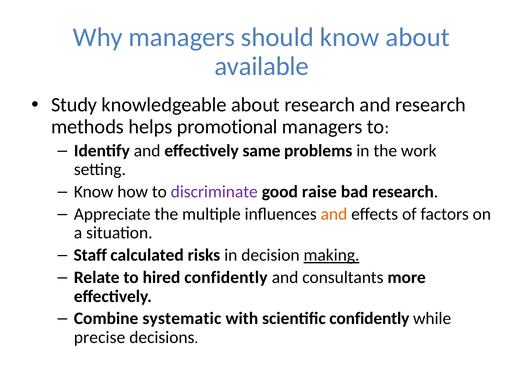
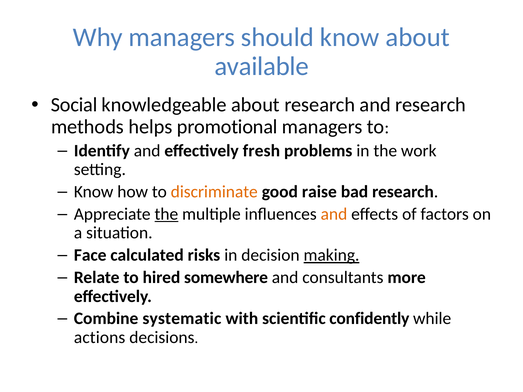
Study: Study -> Social (74, 105)
same: same -> fresh (261, 151)
discriminate colour: purple -> orange (214, 192)
the underline: none -> present (166, 214)
Staff: Staff -> Face (90, 255)
hired confidently: confidently -> somewhere (226, 278)
precise: precise -> actions (100, 338)
